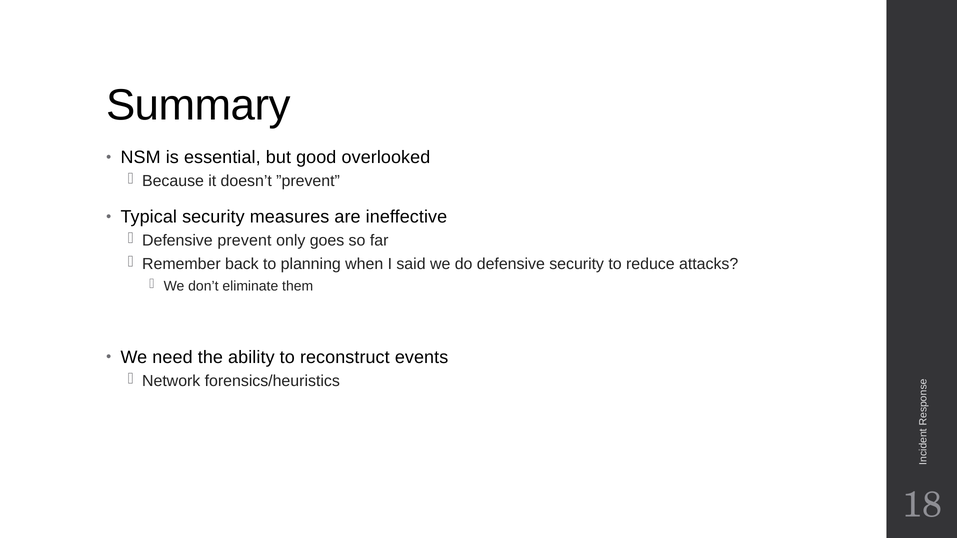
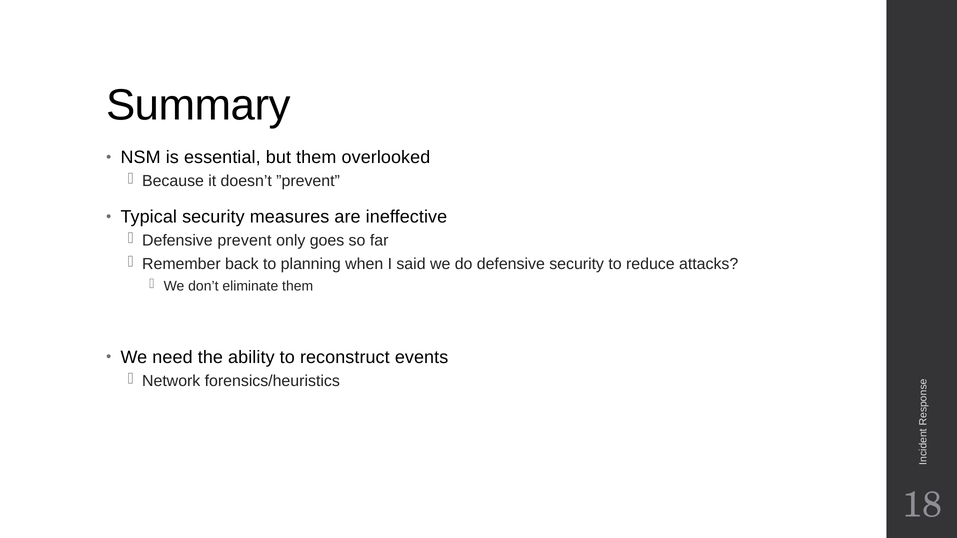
but good: good -> them (316, 158)
